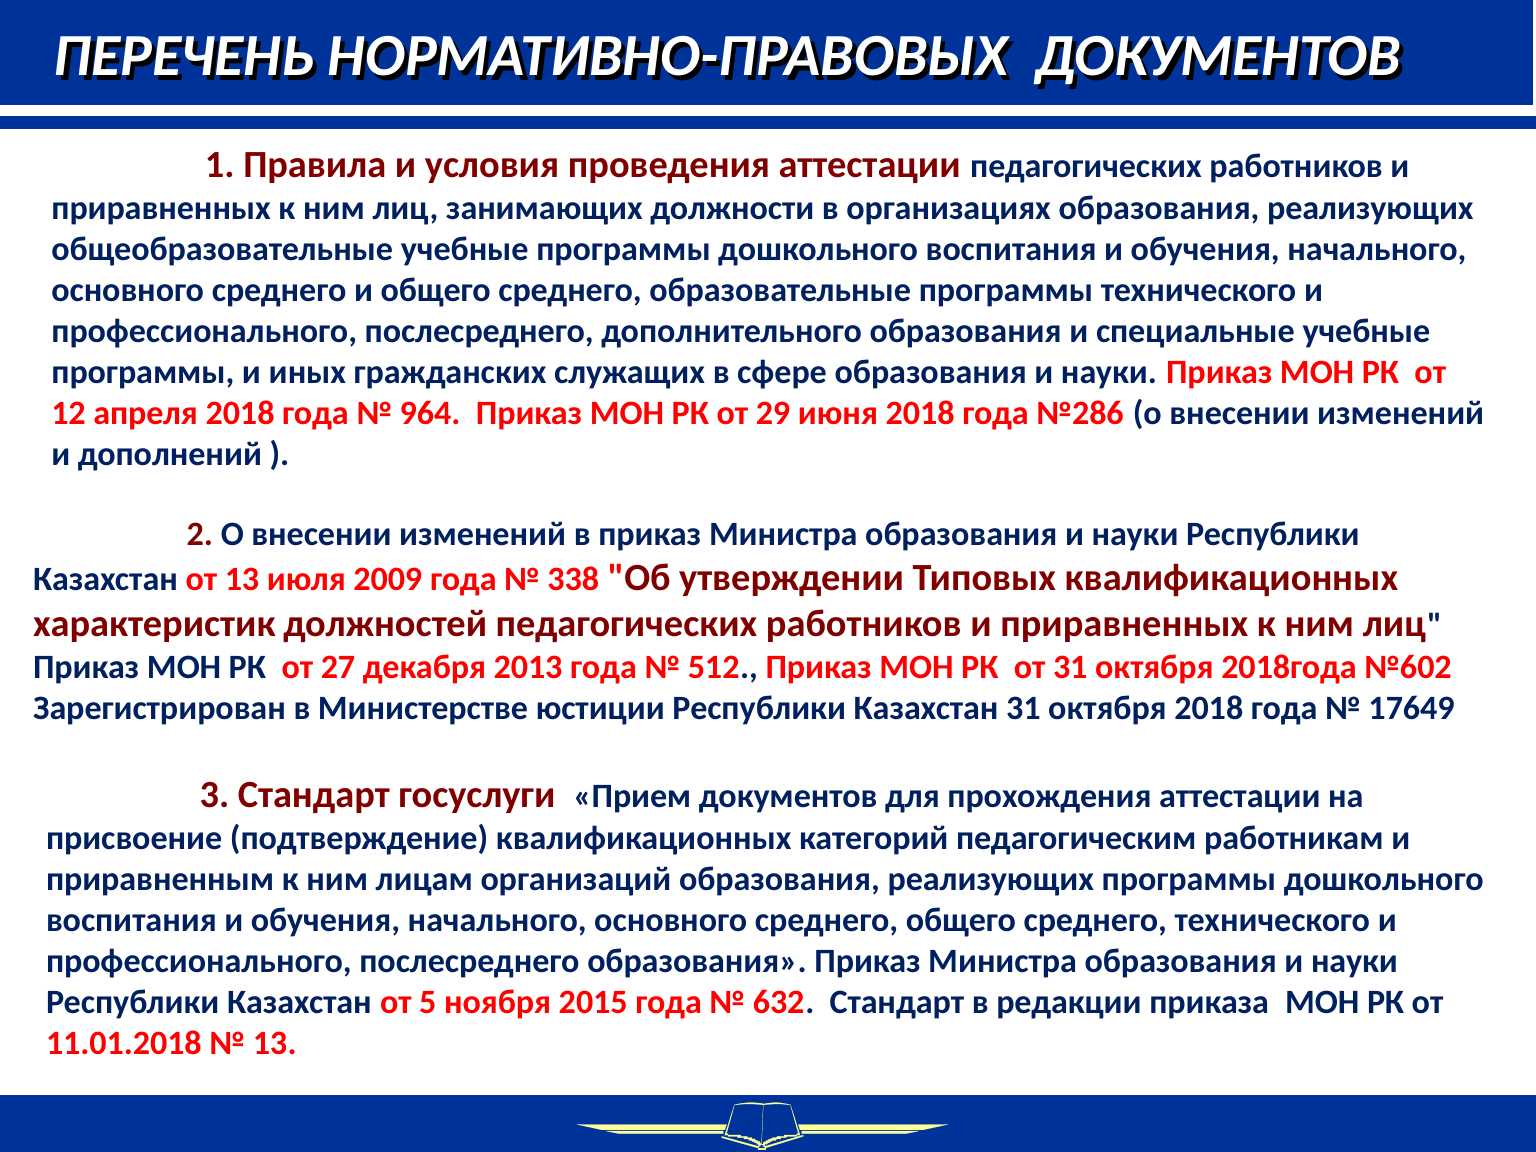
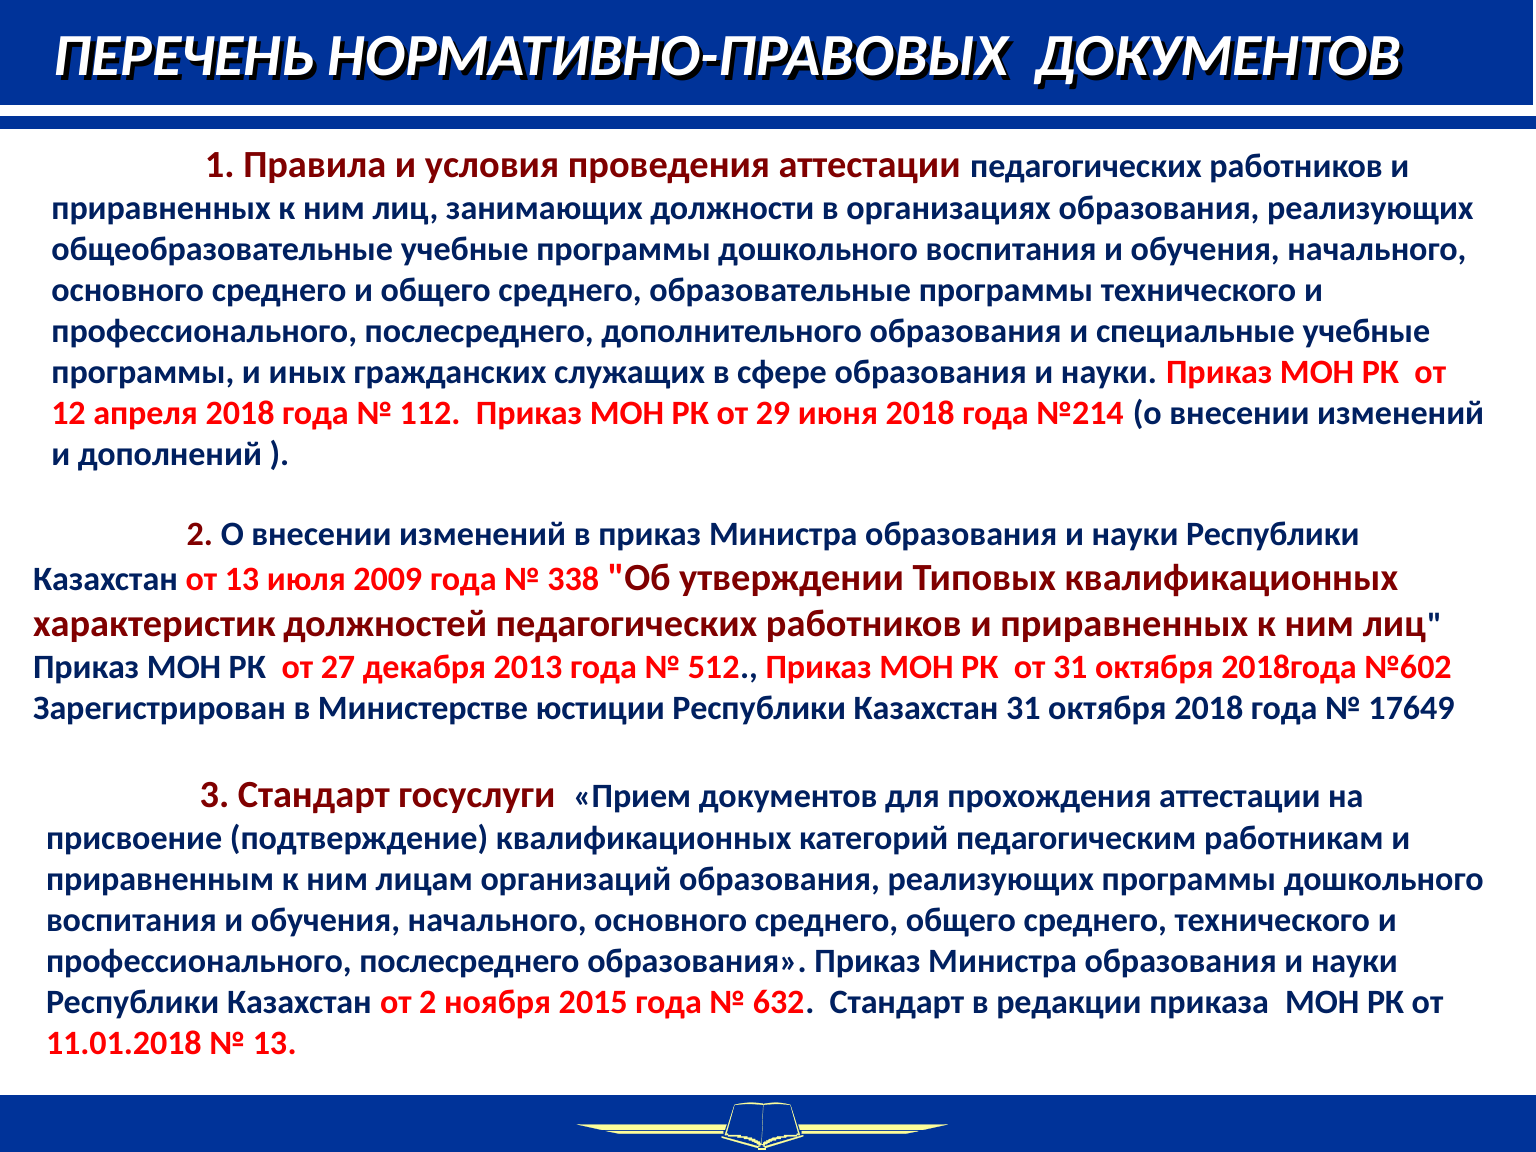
964: 964 -> 112 (430, 413)
№286: №286 -> №214 (1080, 413)
от 5: 5 -> 2 (428, 1002)
